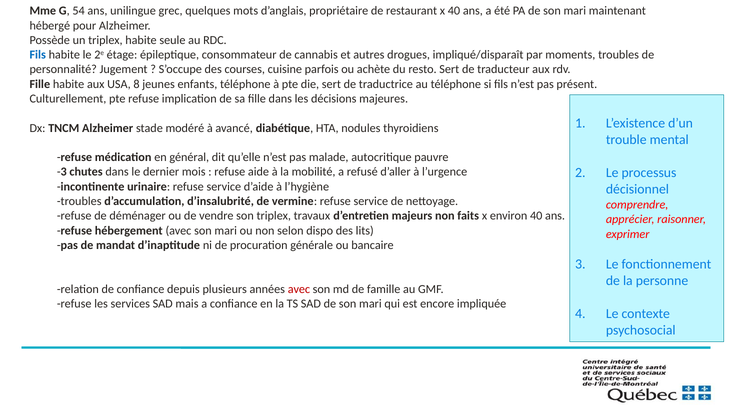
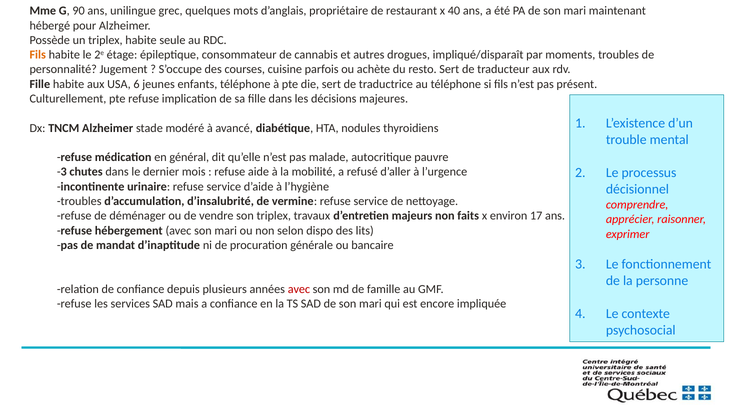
54: 54 -> 90 (79, 11)
Fils colour: blue -> orange (38, 55)
8: 8 -> 6 (137, 84)
environ 40: 40 -> 17 (536, 216)
